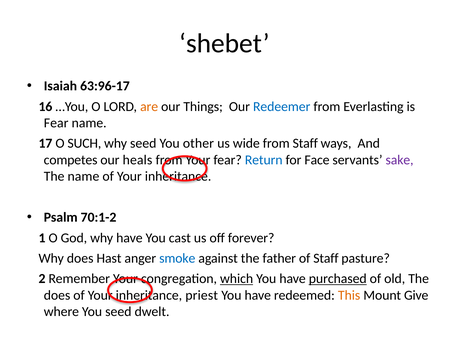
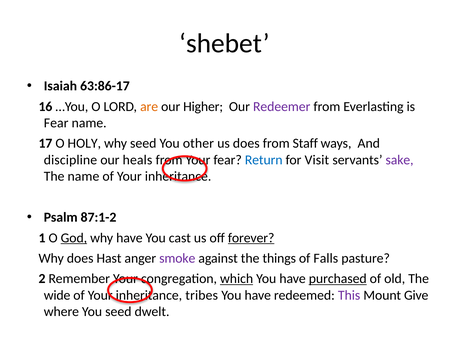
63:96-17: 63:96-17 -> 63:86-17 (105, 86)
Things: Things -> Higher (203, 106)
Redeemer colour: blue -> purple (282, 106)
SUCH: SUCH -> HOLY (84, 143)
us wide: wide -> does (246, 143)
competes: competes -> discipline (70, 160)
Face: Face -> Visit (317, 160)
70:1-2: 70:1-2 -> 87:1-2 (99, 217)
God underline: none -> present (74, 238)
forever underline: none -> present (251, 238)
smoke colour: blue -> purple (177, 258)
father: father -> things (279, 258)
of Staff: Staff -> Falls (326, 258)
does: does -> wide (57, 295)
priest: priest -> tribes (202, 295)
This colour: orange -> purple (349, 295)
